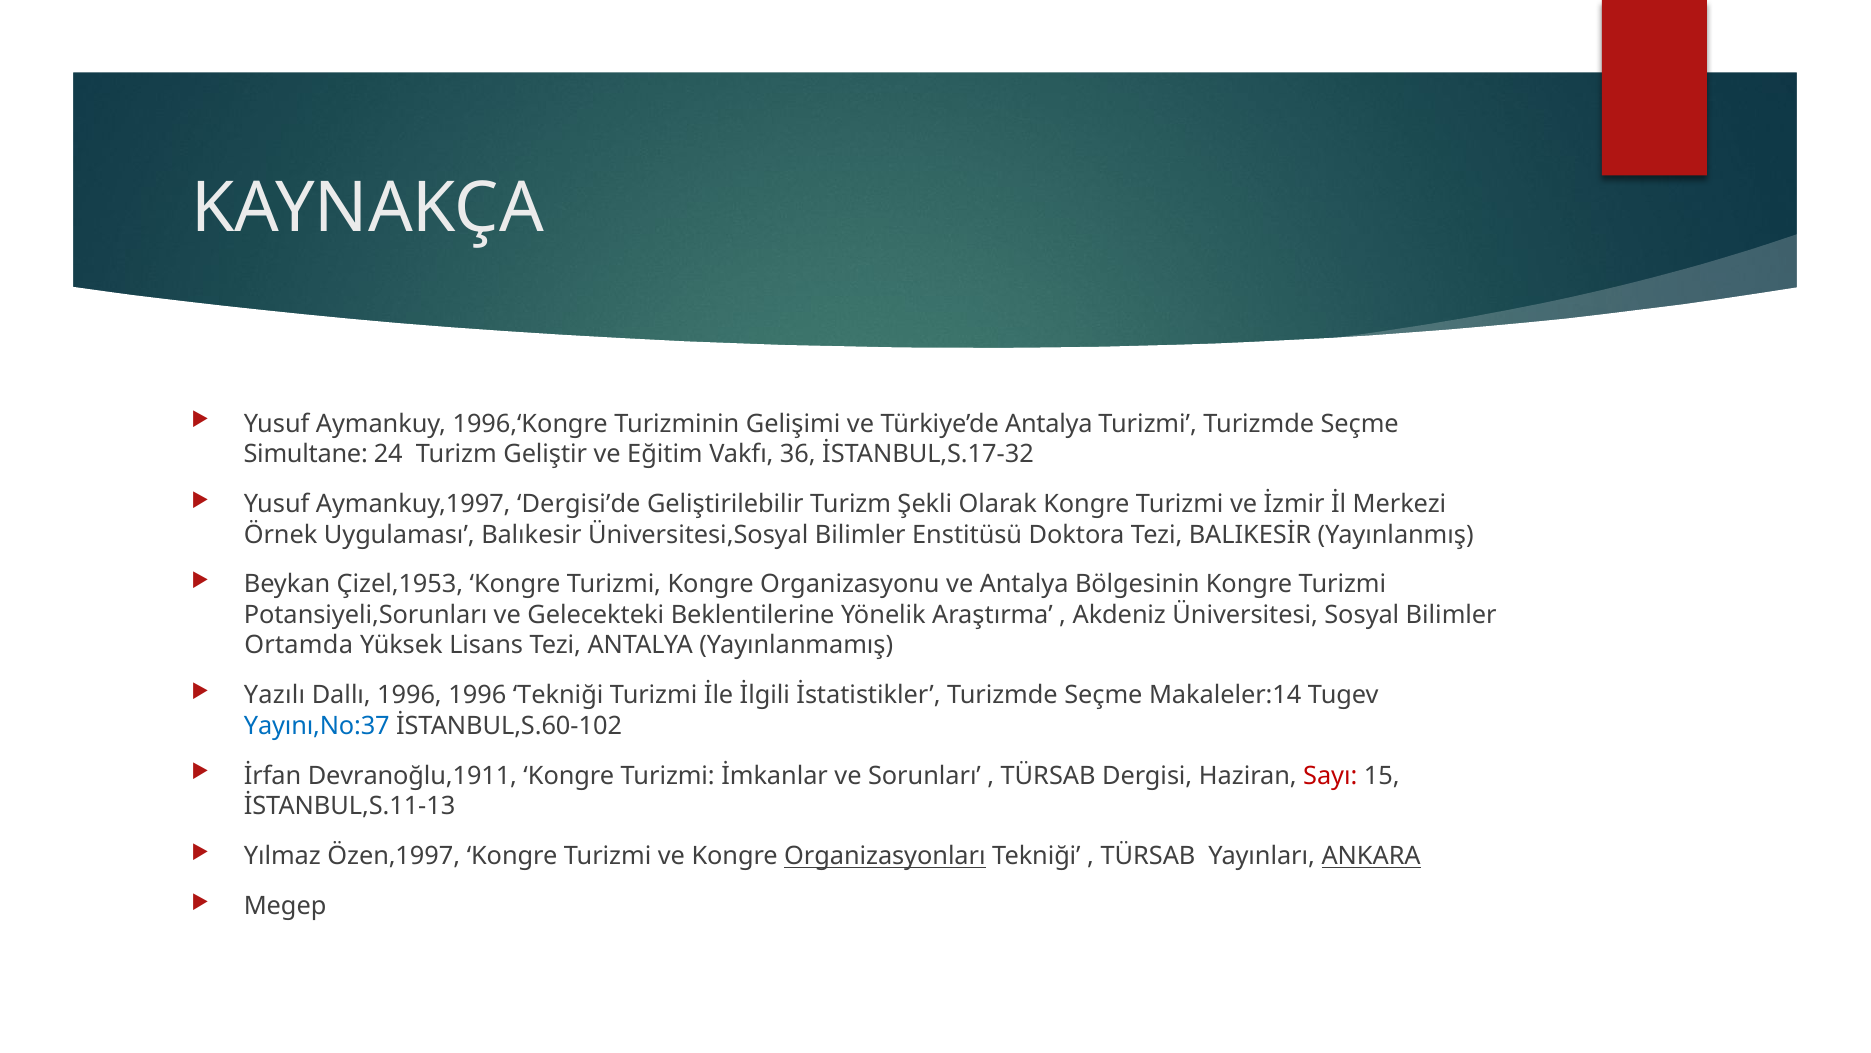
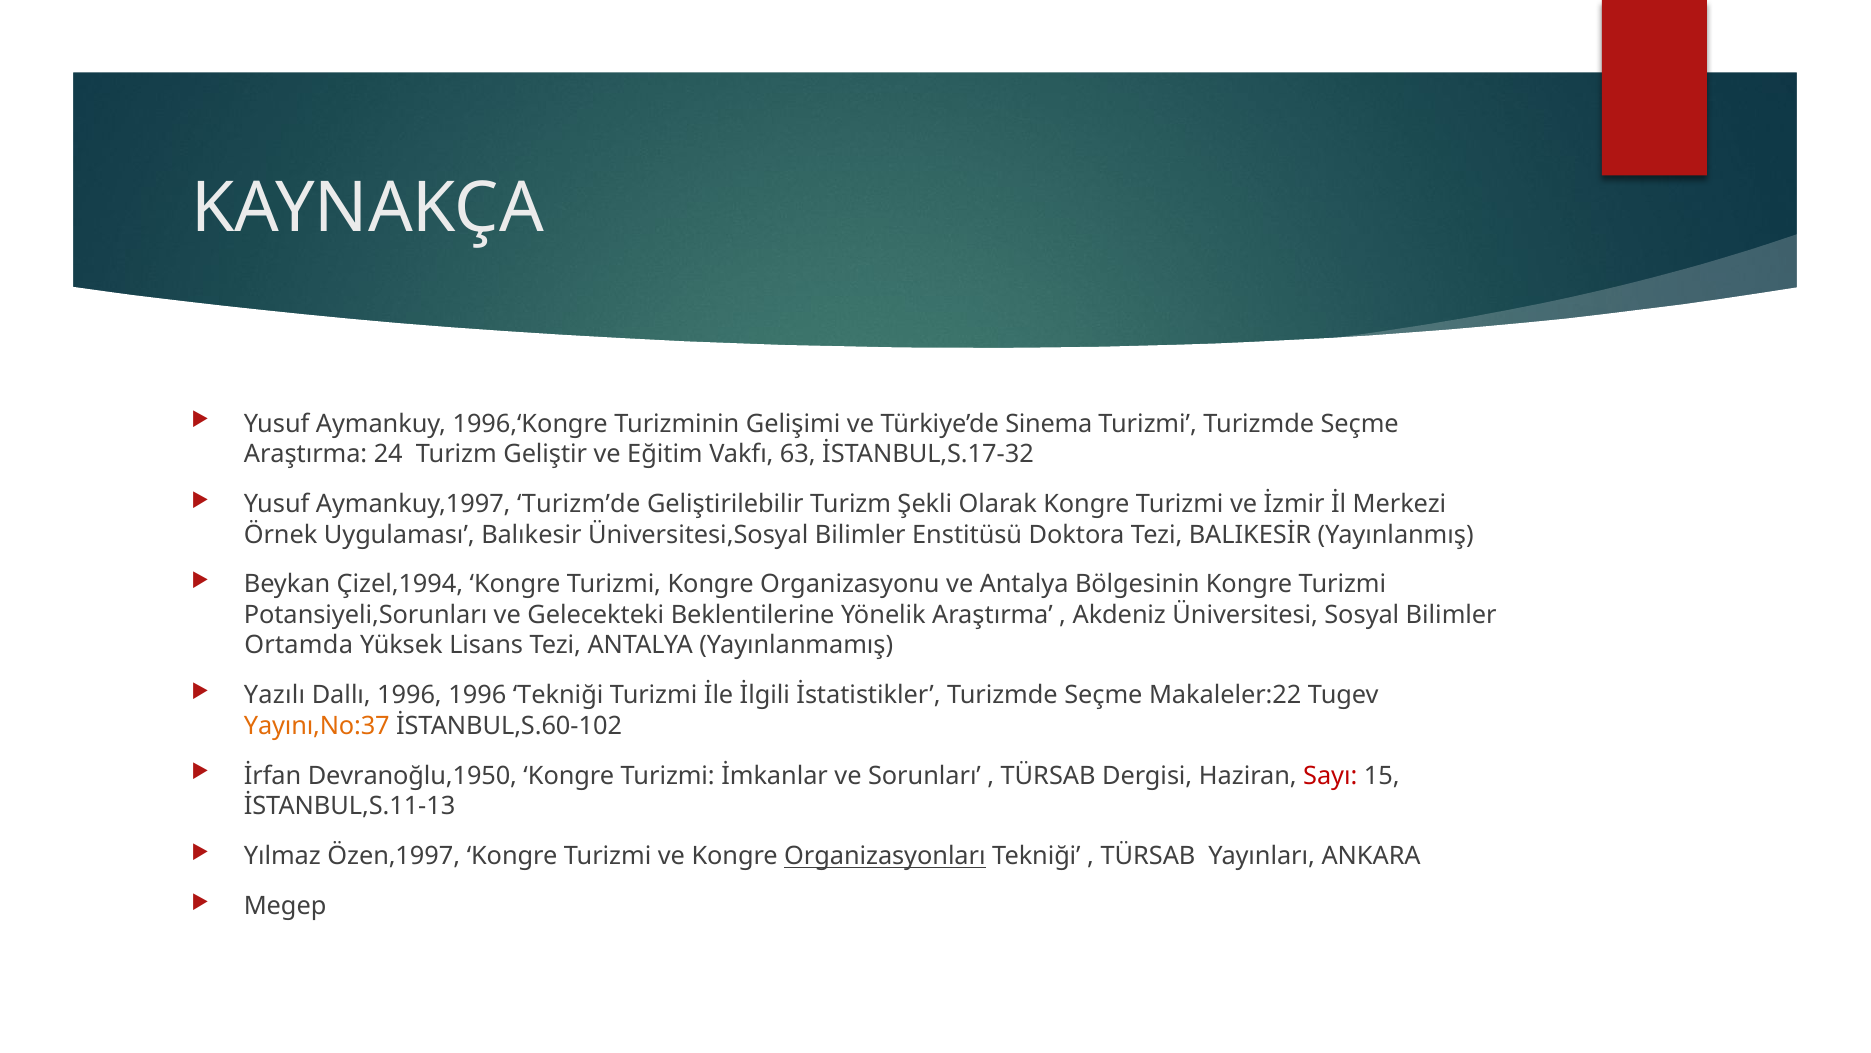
Türkiye’de Antalya: Antalya -> Sinema (1049, 424)
Simultane: Simultane -> Araştırma (306, 454)
36: 36 -> 63 (798, 454)
Dergisi’de: Dergisi’de -> Turizm’de (579, 504)
Çizel,1953: Çizel,1953 -> Çizel,1994 (400, 584)
Makaleler:14: Makaleler:14 -> Makaleler:22 (1225, 695)
Yayını,No:37 colour: blue -> orange (317, 726)
Devranoğlu,1911: Devranoğlu,1911 -> Devranoğlu,1950 (412, 776)
ANKARA underline: present -> none (1371, 856)
